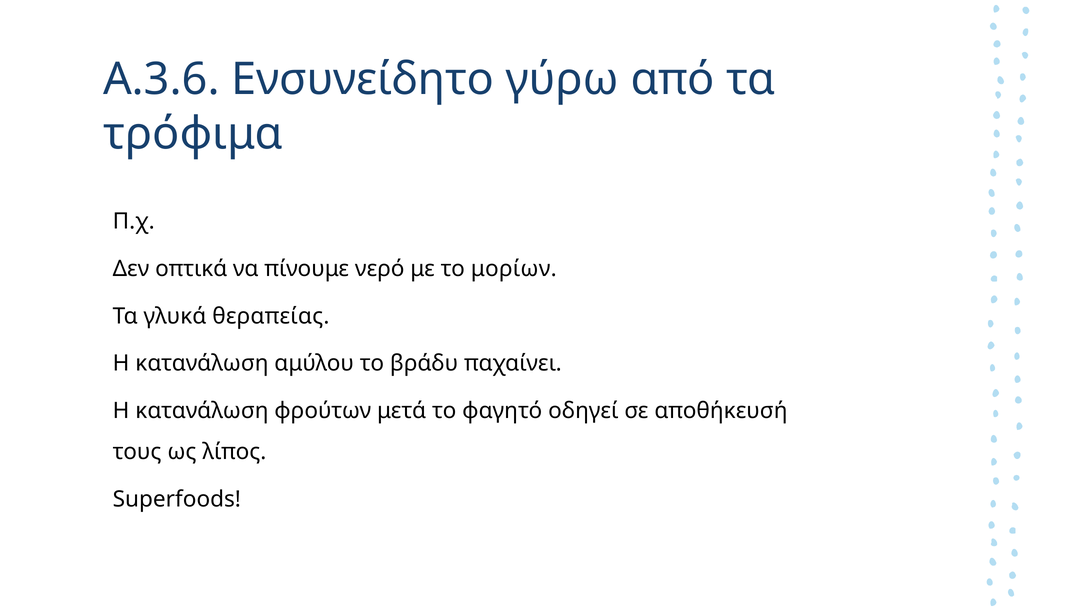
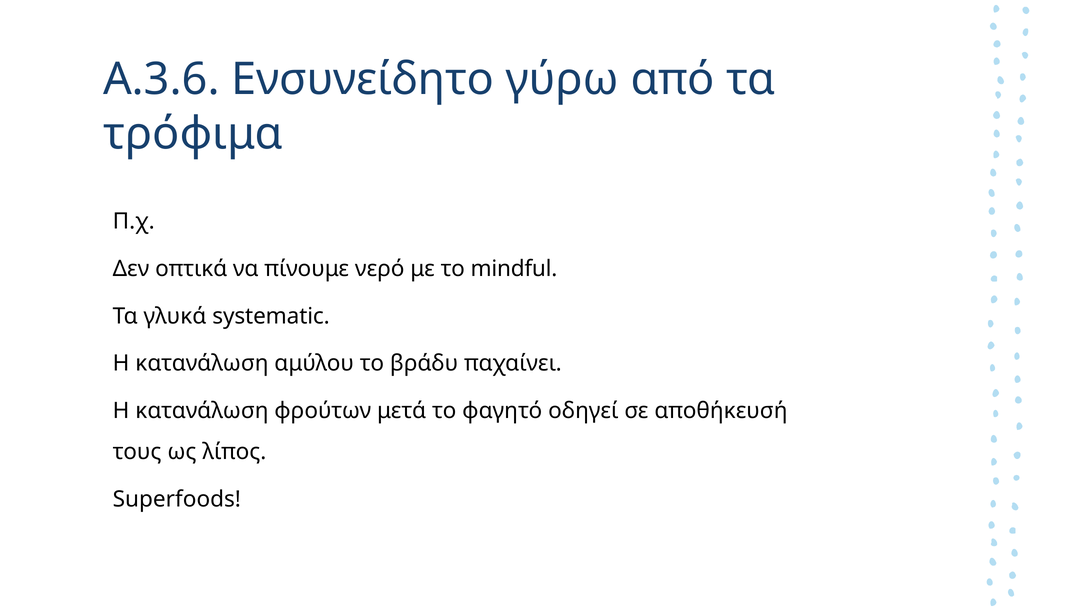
μορίων: μορίων -> mindful (514, 269)
θεραπείας: θεραπείας -> systematic (271, 316)
